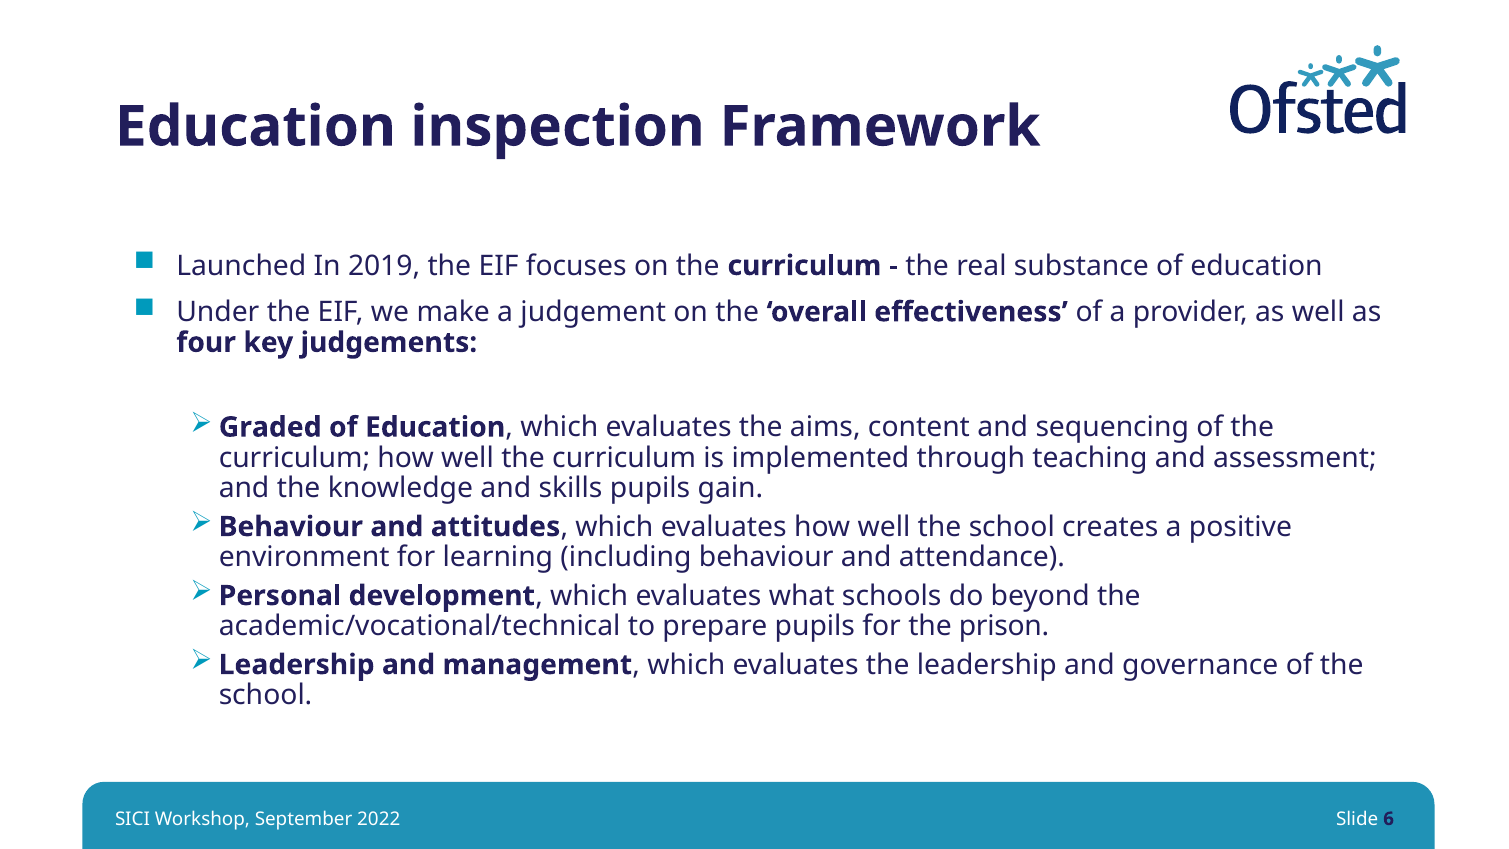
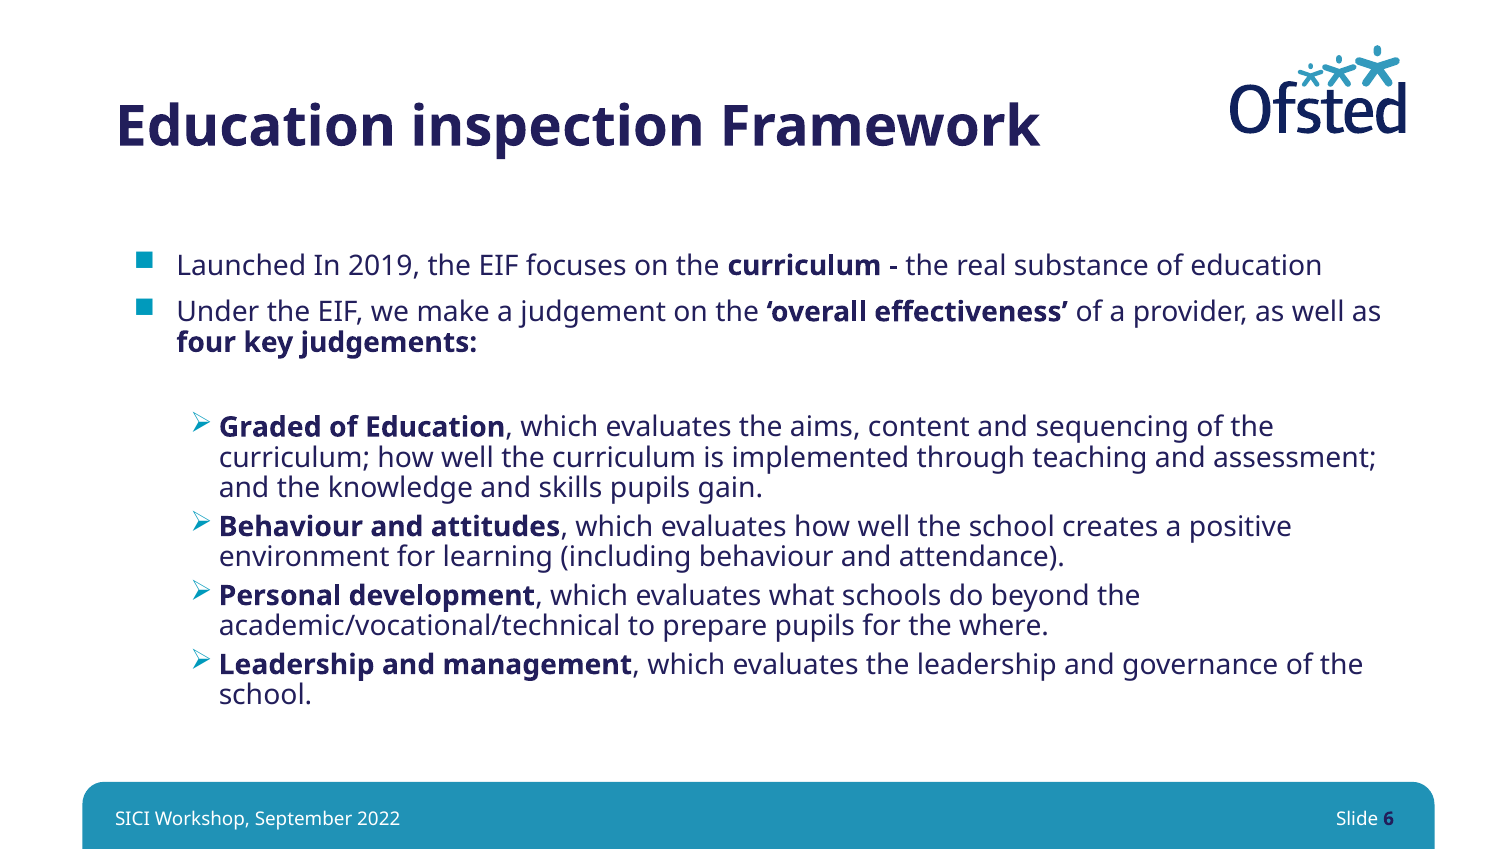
prison: prison -> where (1004, 626)
